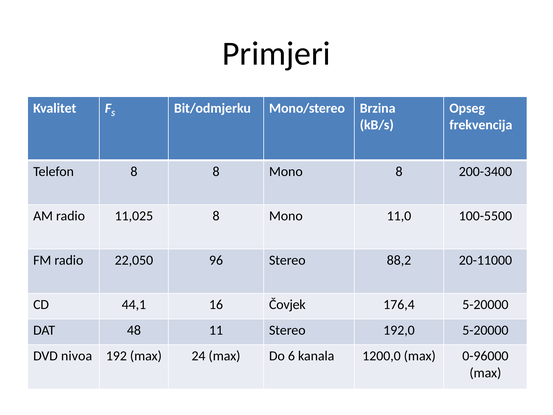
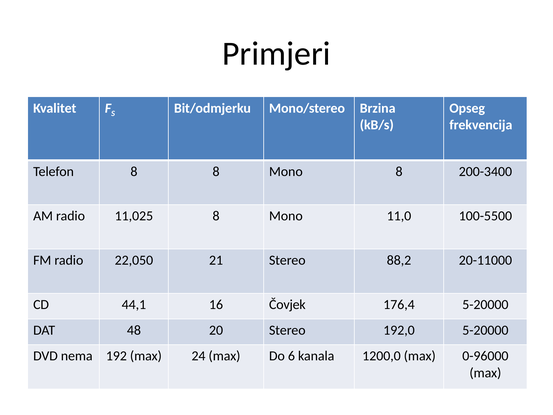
96: 96 -> 21 (216, 260)
11: 11 -> 20 (216, 330)
nivoa: nivoa -> nema (77, 356)
